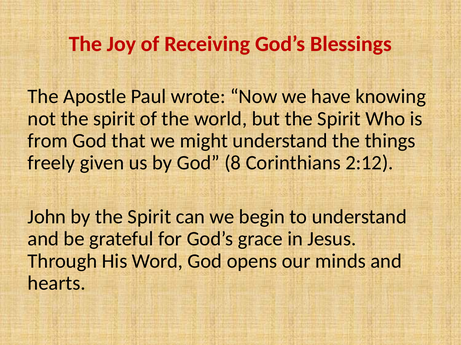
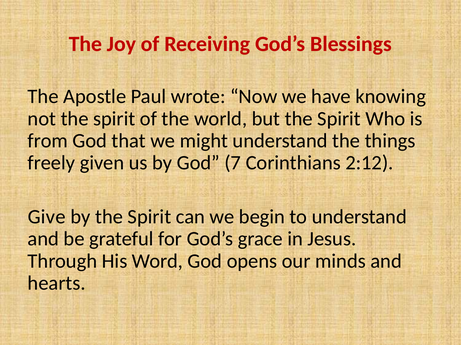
8: 8 -> 7 (233, 163)
John: John -> Give (47, 217)
